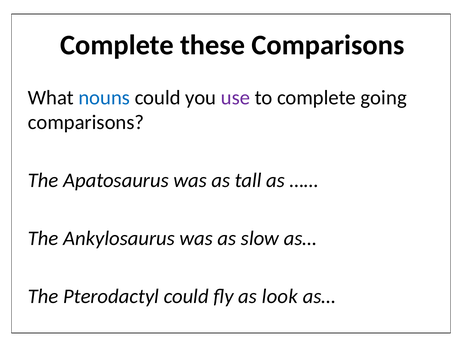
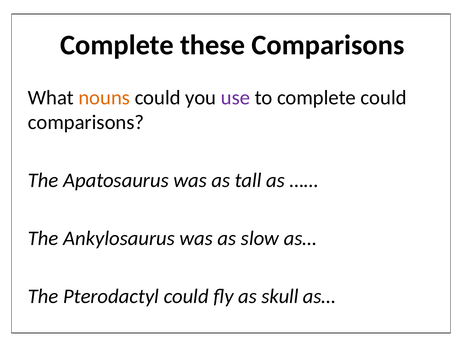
nouns colour: blue -> orange (104, 98)
complete going: going -> could (384, 98)
look: look -> skull (280, 296)
